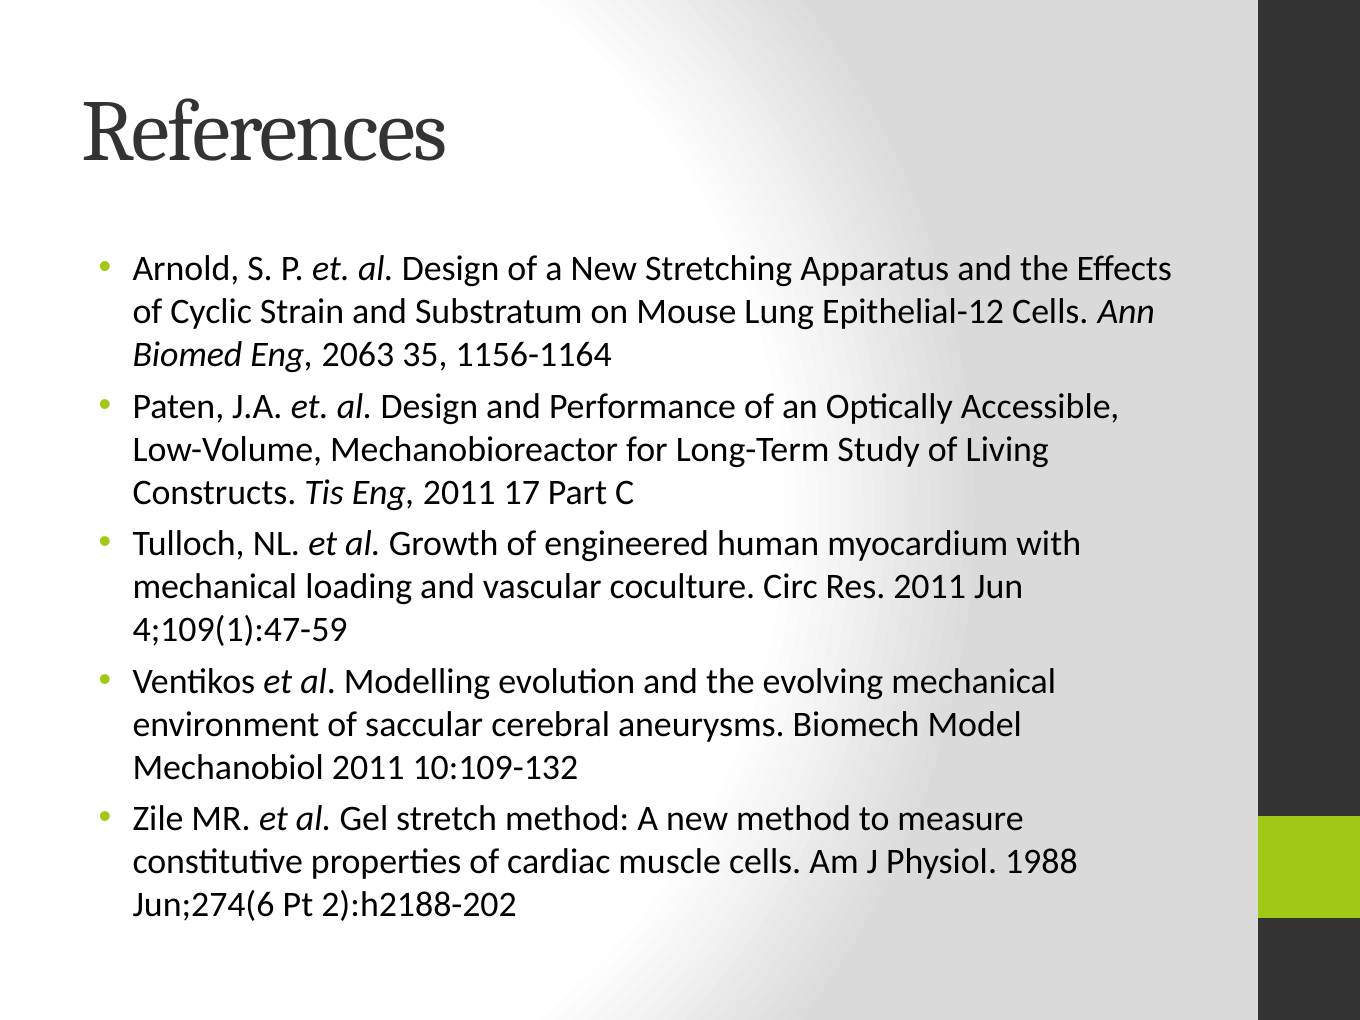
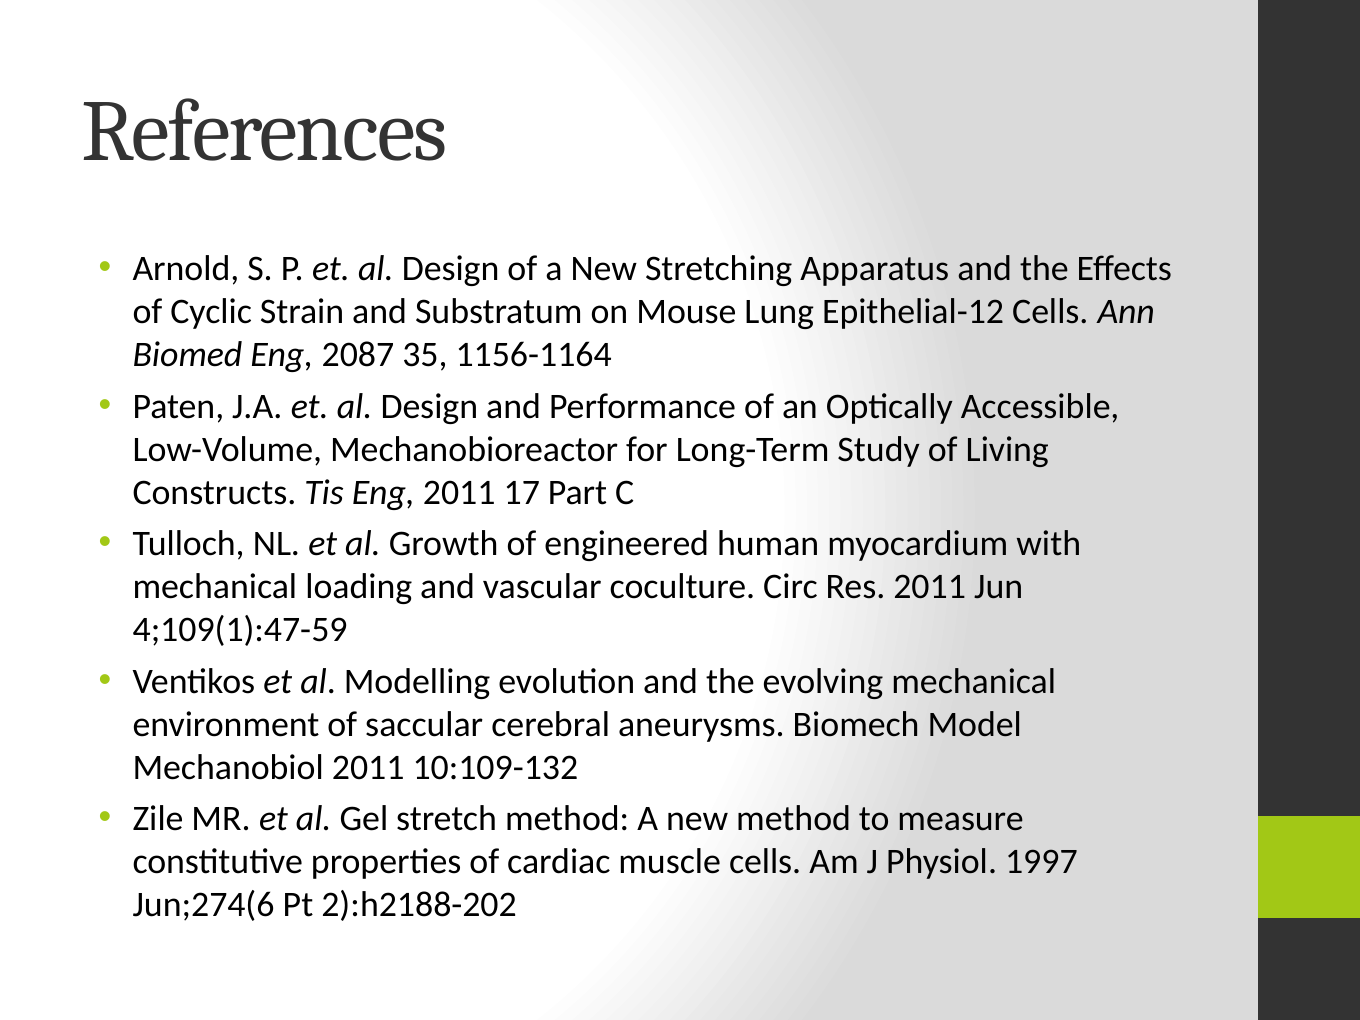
2063: 2063 -> 2087 (358, 355)
1988: 1988 -> 1997 (1041, 862)
